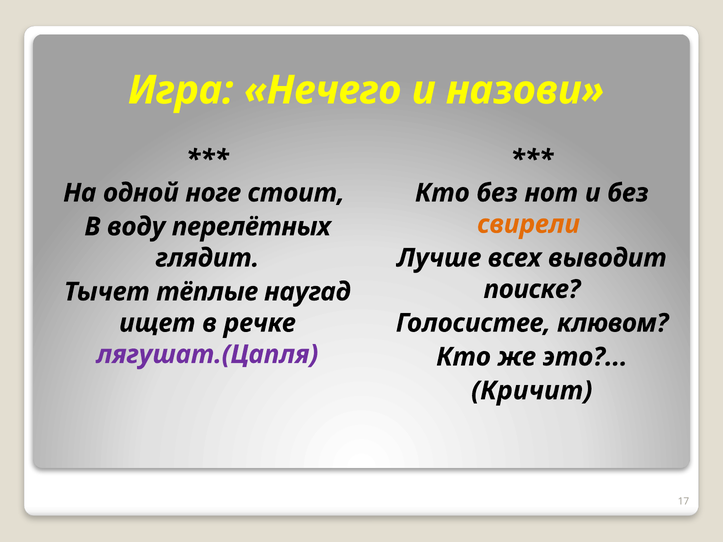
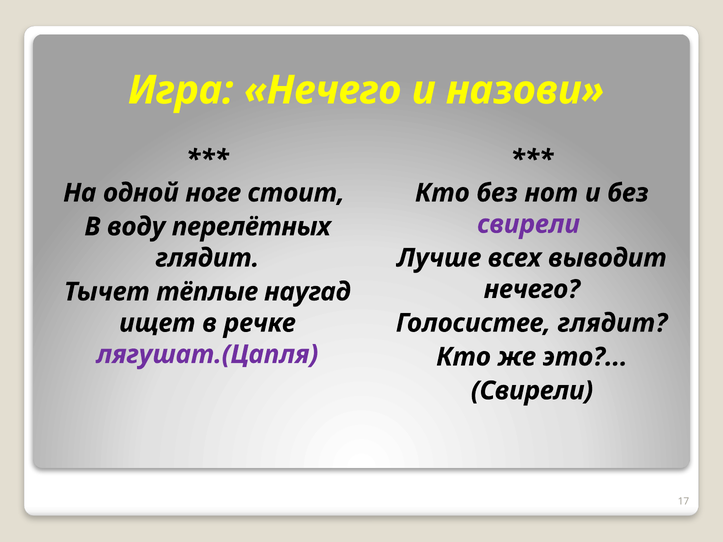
свирели colour: orange -> purple (529, 224)
поиске: поиске -> нечего (532, 289)
Голосистее клювом: клювом -> глядит (613, 323)
Кричит: Кричит -> Свирели (532, 391)
